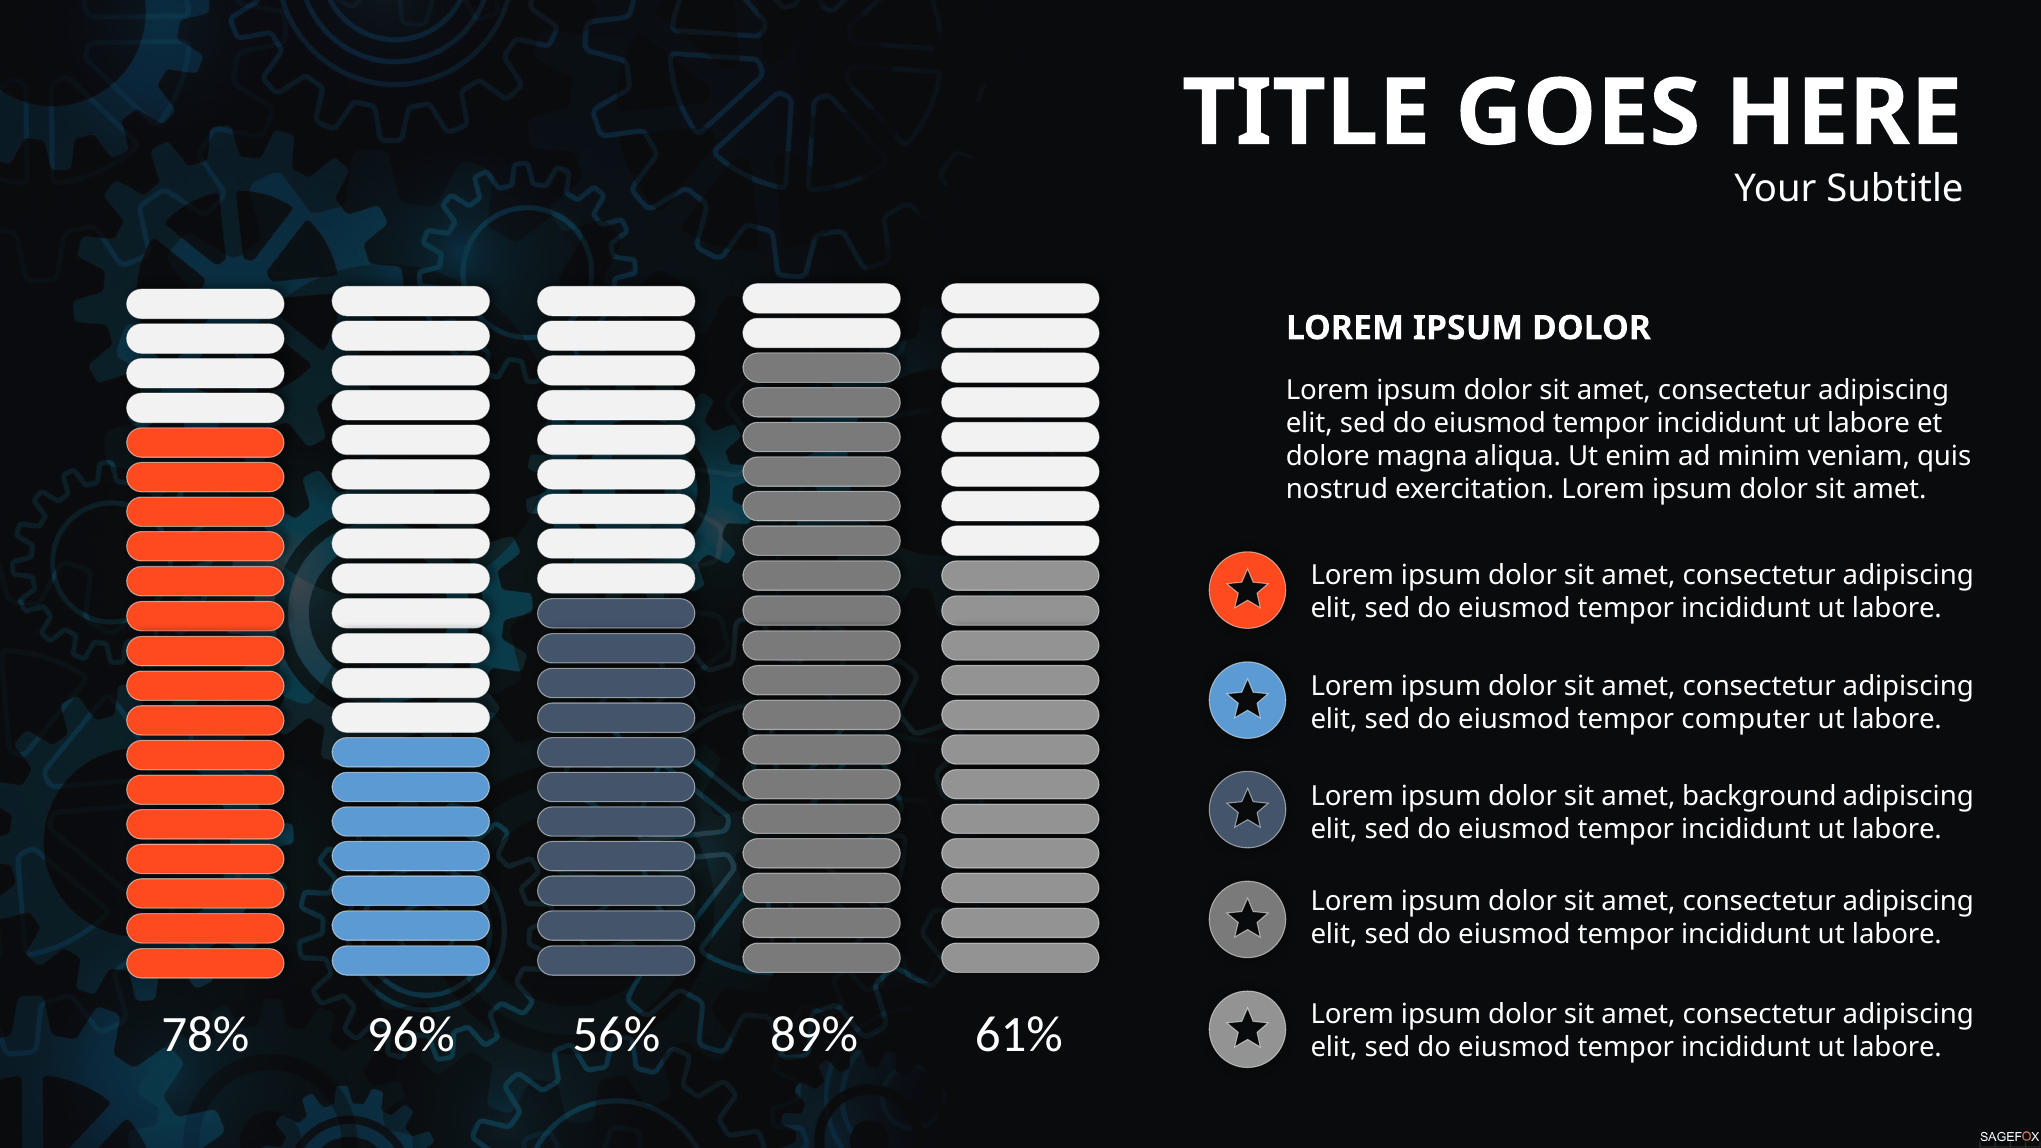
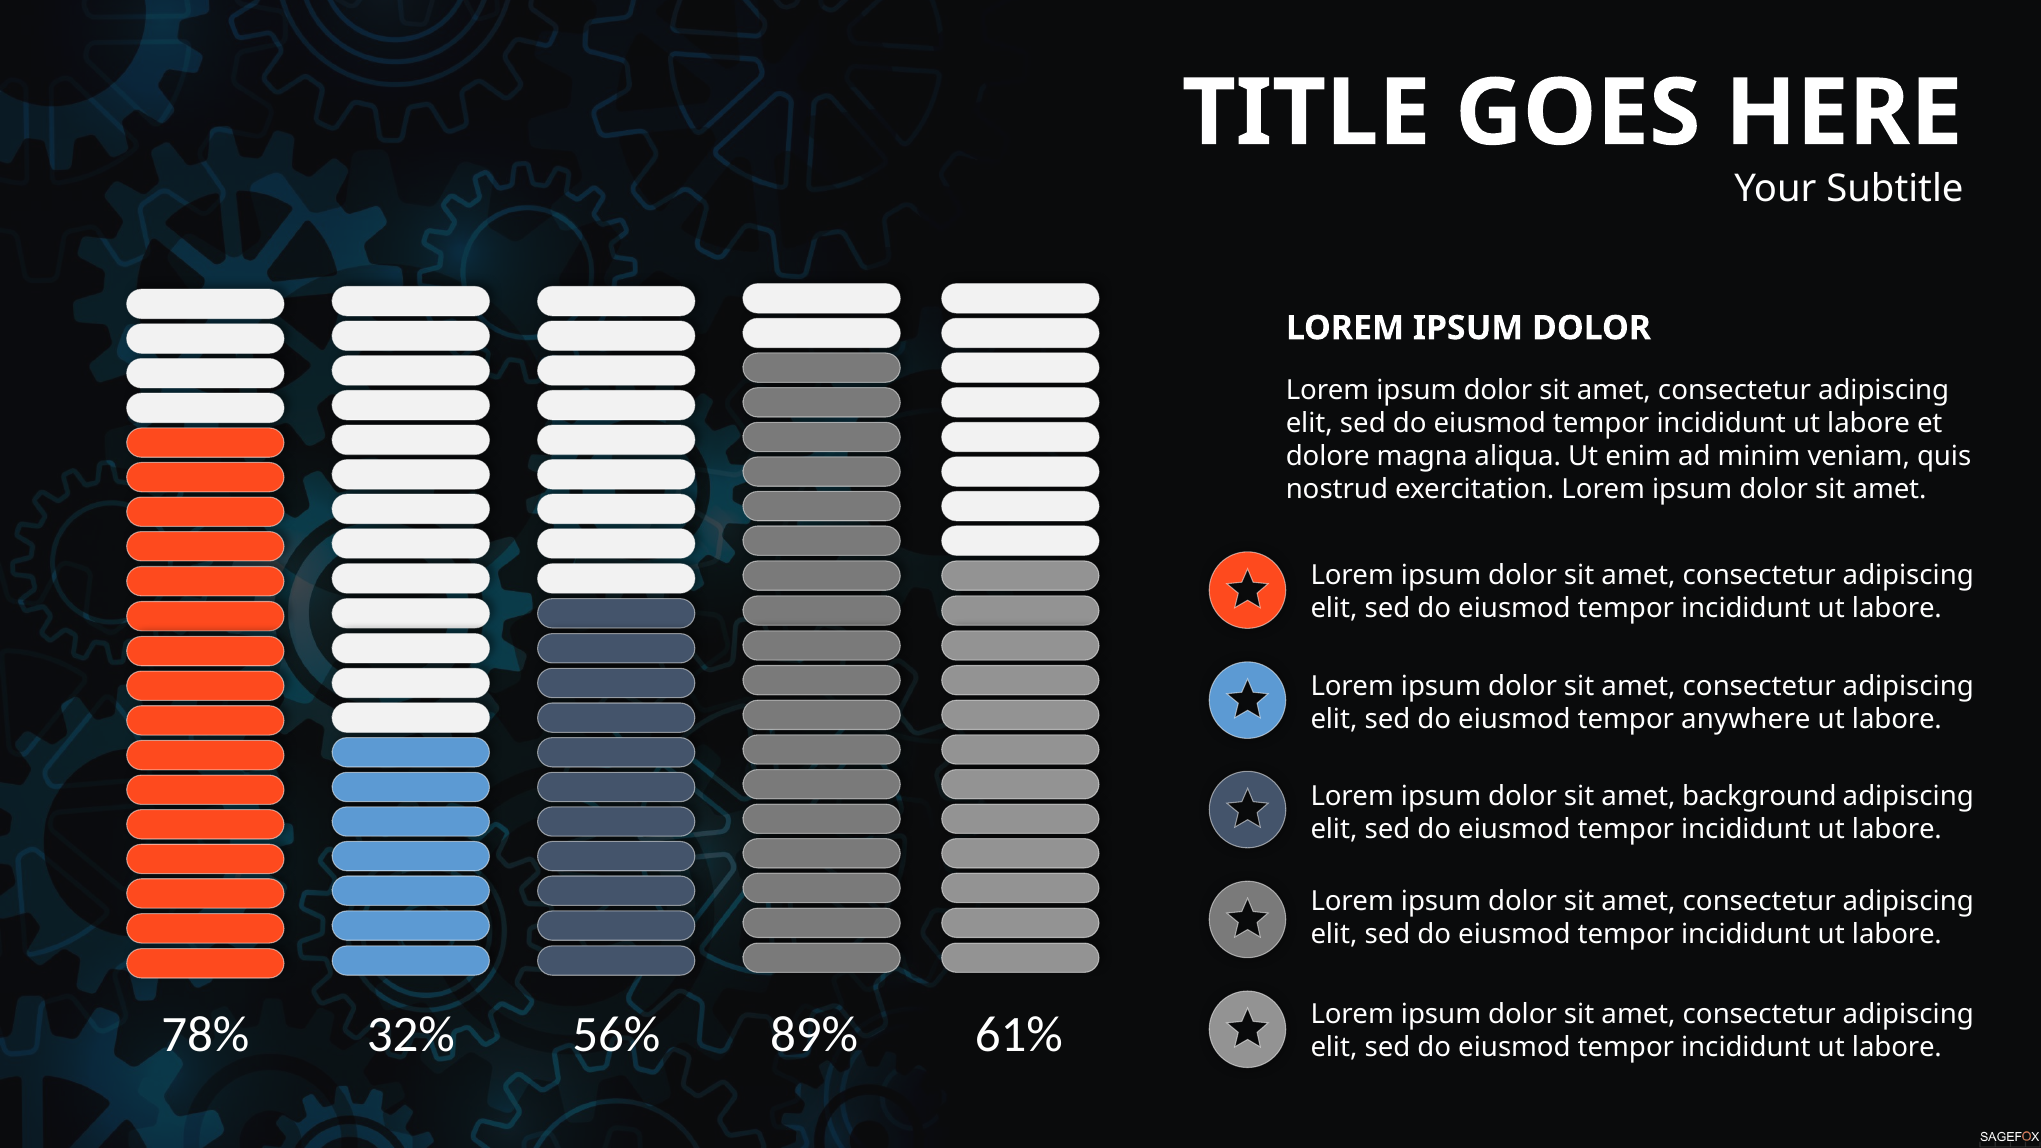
computer: computer -> anywhere (1746, 719)
96%: 96% -> 32% (411, 1035)
